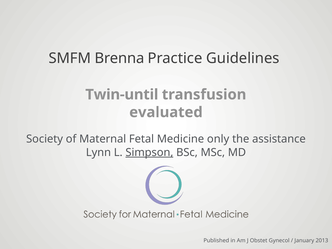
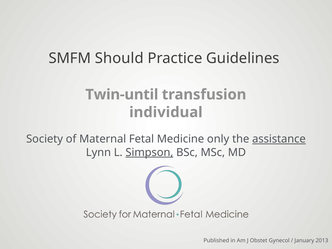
Brenna: Brenna -> Should (119, 58)
evaluated: evaluated -> individual (166, 112)
assistance underline: none -> present (279, 139)
